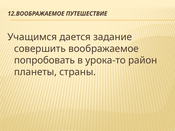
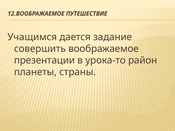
попробовать: попробовать -> презентации (45, 60)
